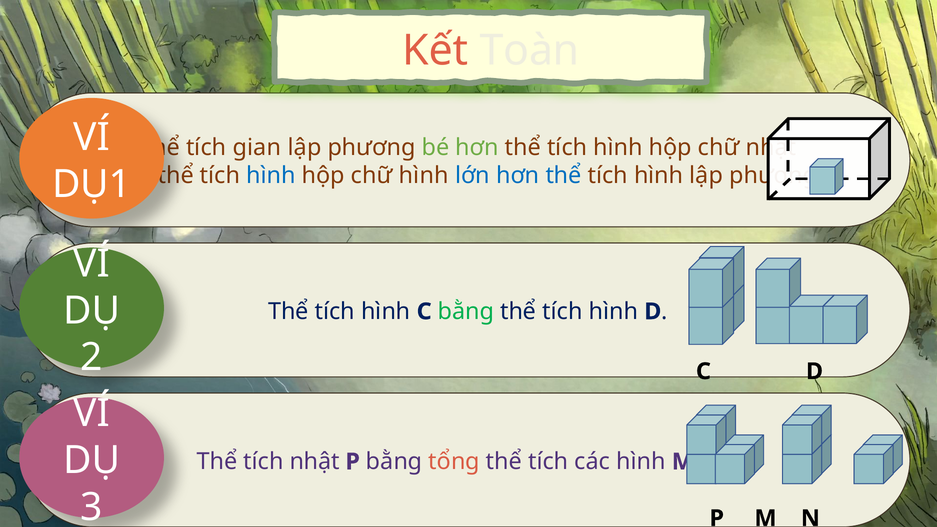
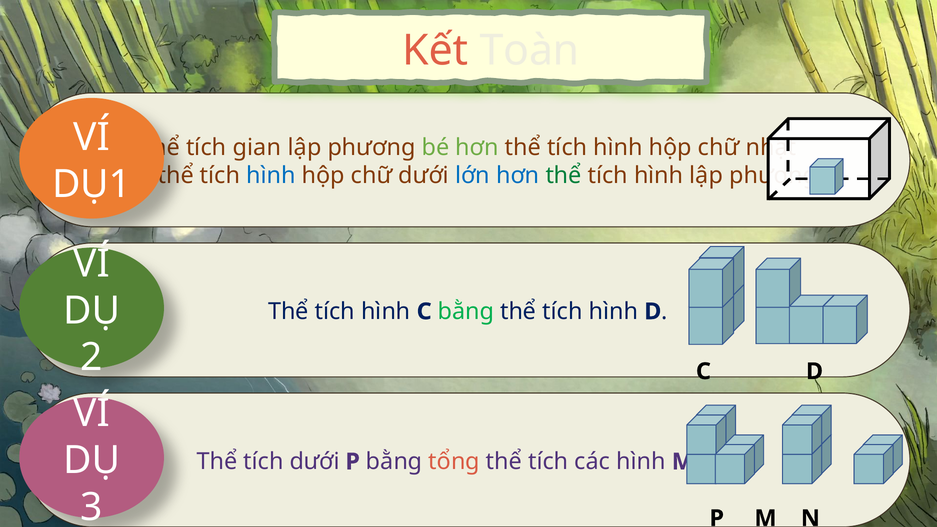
chữ hình: hình -> dưới (424, 176)
thể colour: blue -> green (564, 176)
tích nhật: nhật -> dưới (315, 462)
